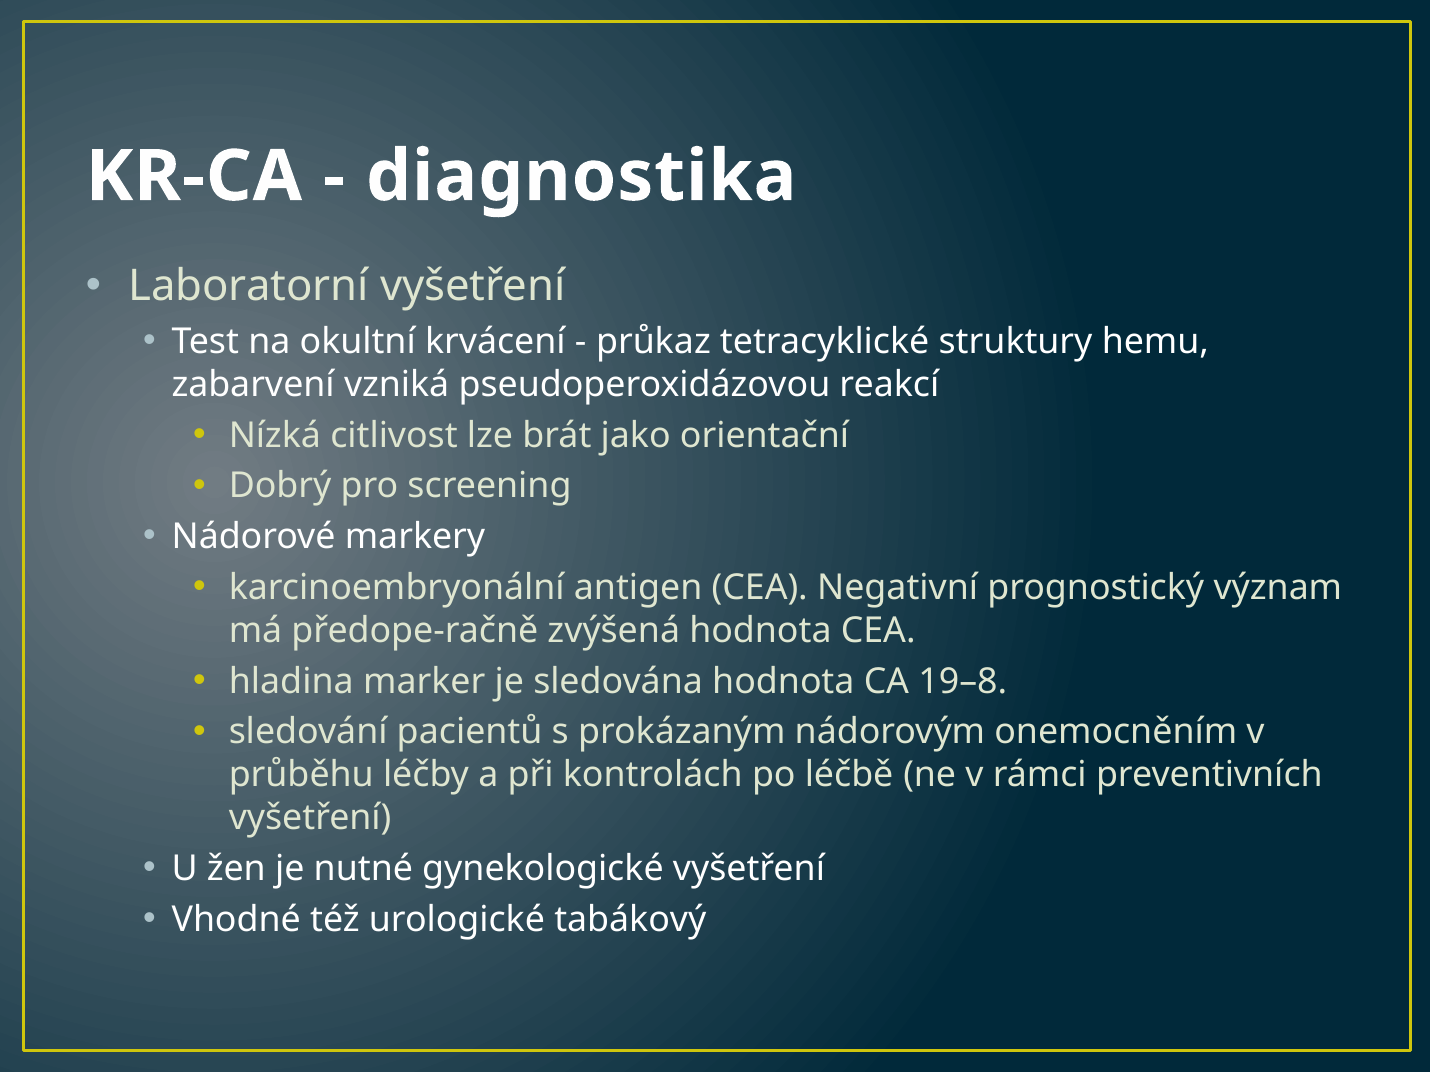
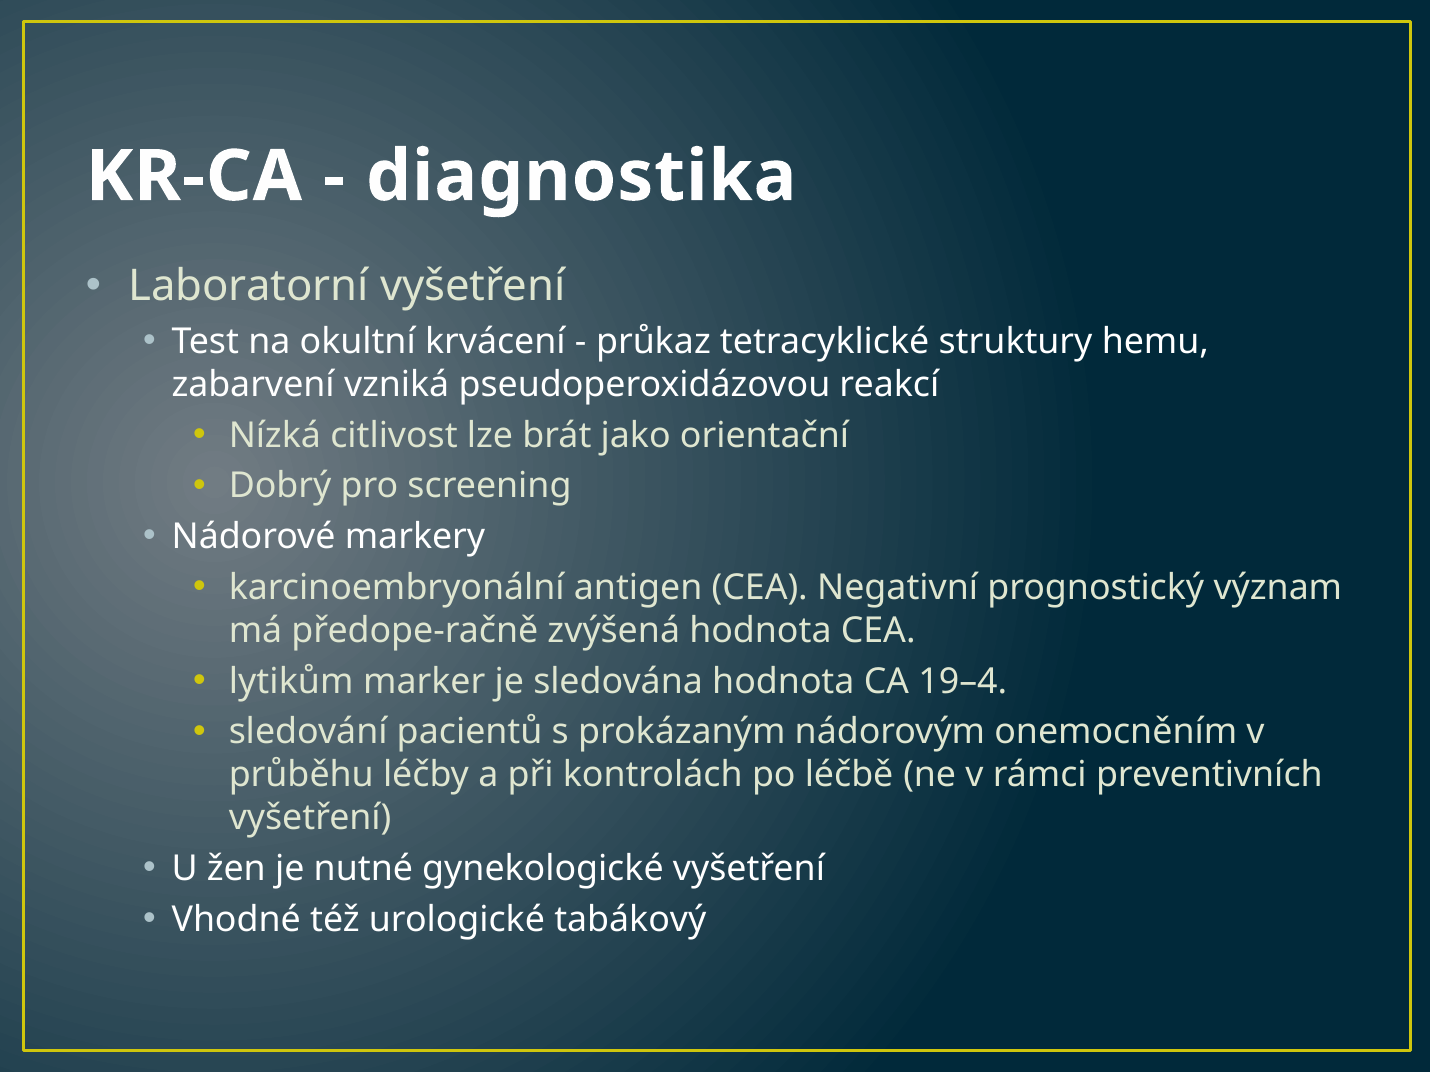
hladina: hladina -> lytikům (291, 682)
19–8: 19–8 -> 19–4 (963, 682)
